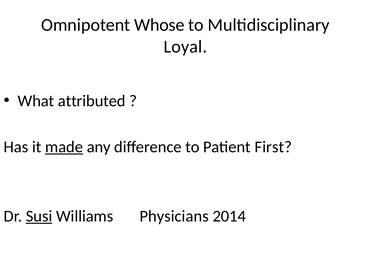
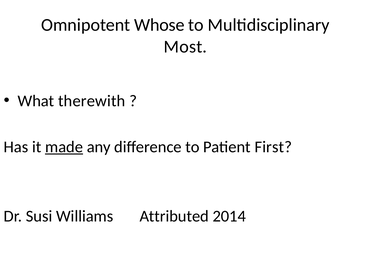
Loyal: Loyal -> Most (185, 47)
attributed: attributed -> therewith (92, 101)
Susi underline: present -> none (39, 216)
Physicians: Physicians -> Attributed (174, 216)
